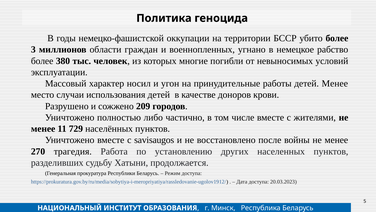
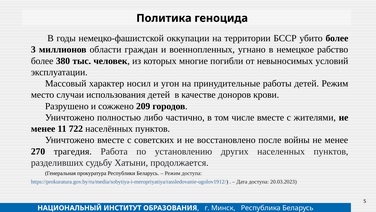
детей Менее: Менее -> Режим (335, 83)
729: 729 -> 722 (76, 128)
savisaugos: savisaugos -> советских (154, 140)
